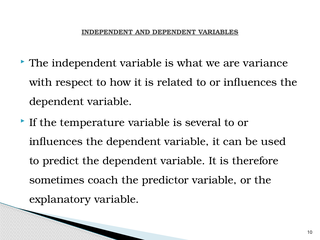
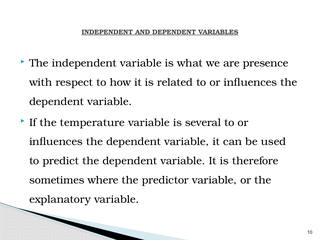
variance: variance -> presence (266, 63)
coach: coach -> where (103, 180)
